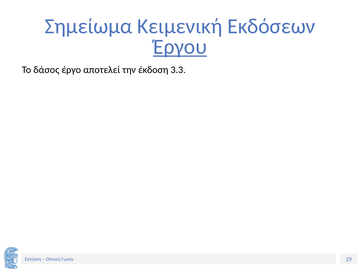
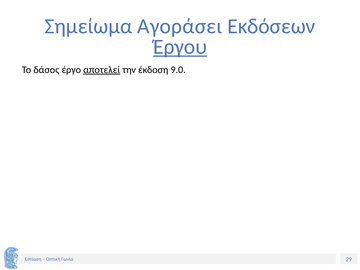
Κειμενική: Κειμενική -> Αγοράσει (180, 26)
αποτελεί underline: none -> present (102, 70)
3.3: 3.3 -> 9.0 (178, 70)
